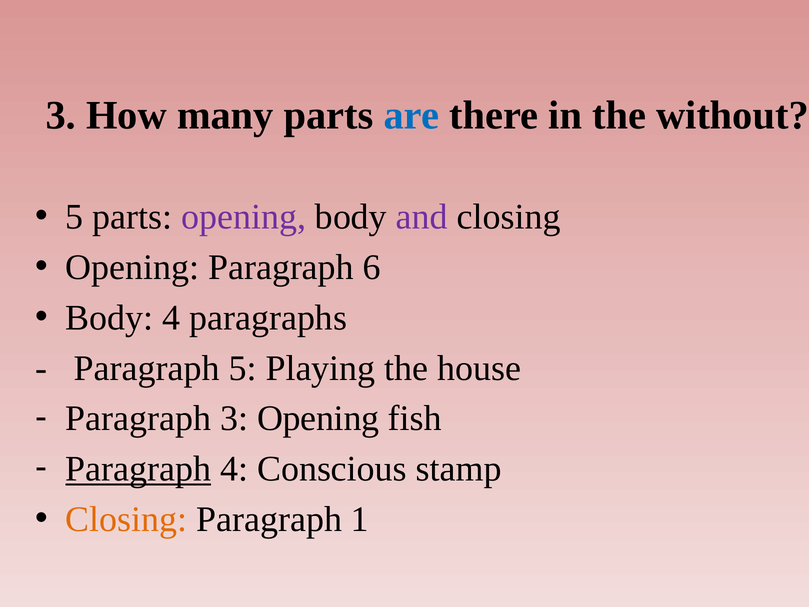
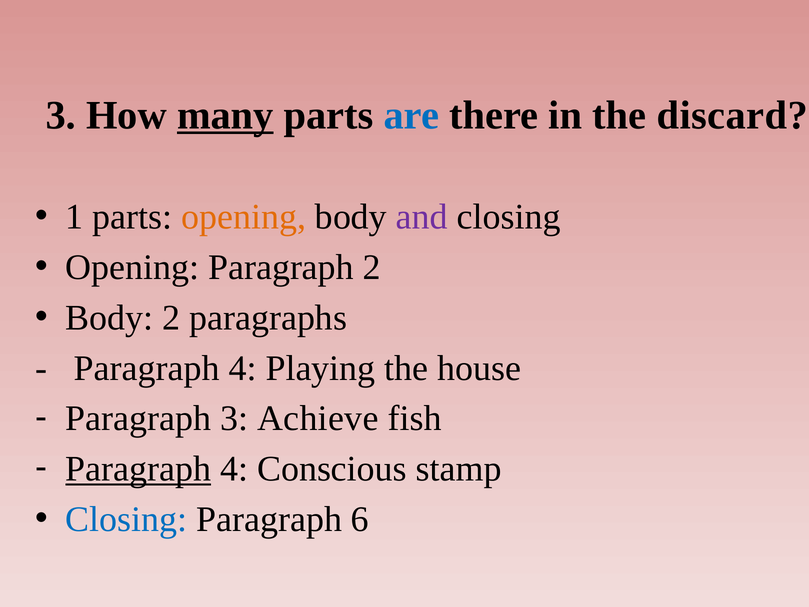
many underline: none -> present (225, 115)
without: without -> discard (732, 115)
5: 5 -> 1 (74, 217)
opening colour: purple -> orange (244, 217)
Paragraph 6: 6 -> 2 (372, 267)
Body 4: 4 -> 2 (171, 318)
5: 5 -> 4 (243, 368)
3 Opening: Opening -> Achieve (318, 418)
Closing colour: orange -> blue (126, 519)
1: 1 -> 6 (360, 519)
